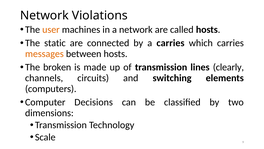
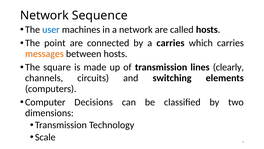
Violations: Violations -> Sequence (100, 15)
user colour: orange -> blue (51, 30)
static: static -> point (55, 43)
broken: broken -> square (57, 67)
